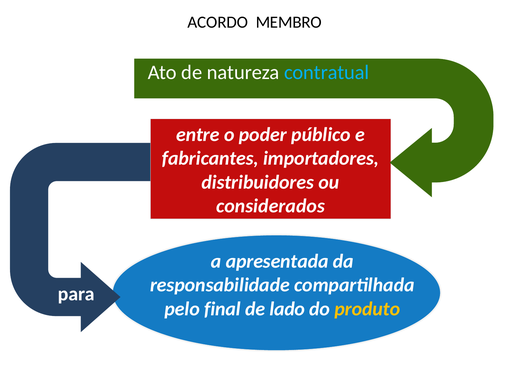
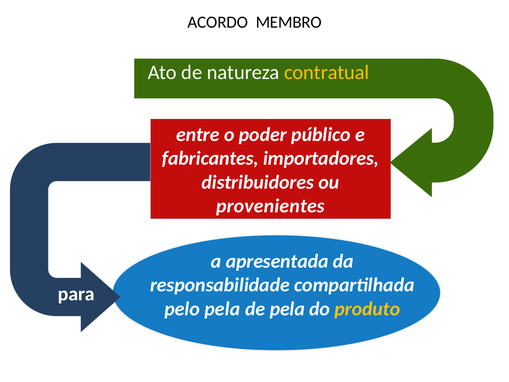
contratual colour: light blue -> yellow (327, 73)
considerados: considerados -> provenientes (270, 206)
pelo final: final -> pela (222, 309)
de lado: lado -> pela (287, 309)
